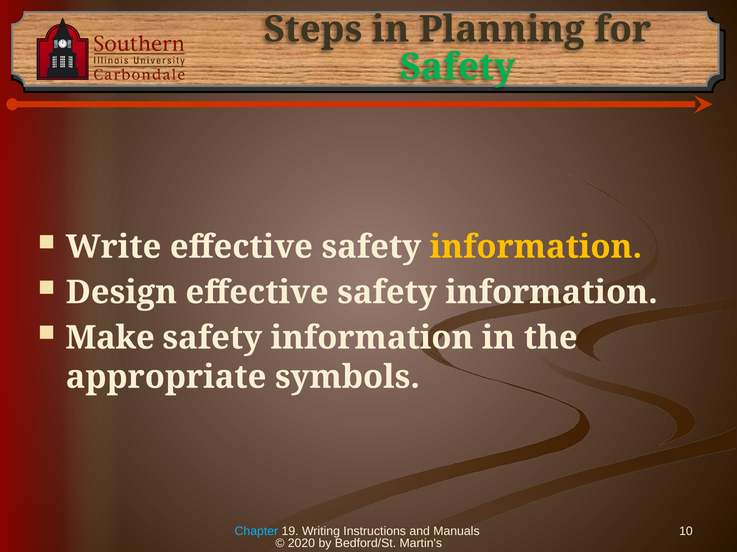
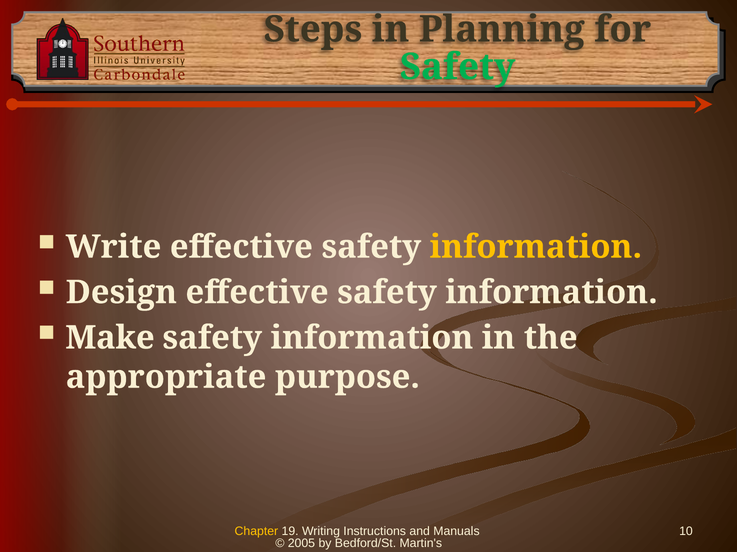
symbols: symbols -> purpose (347, 378)
Chapter colour: light blue -> yellow (256, 532)
2020: 2020 -> 2005 (301, 544)
